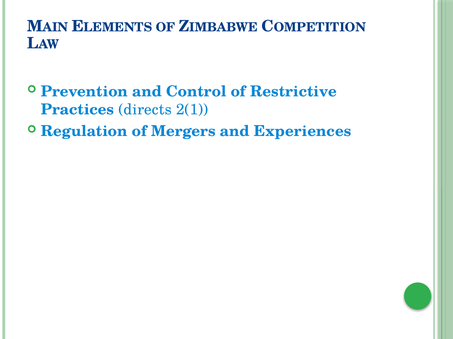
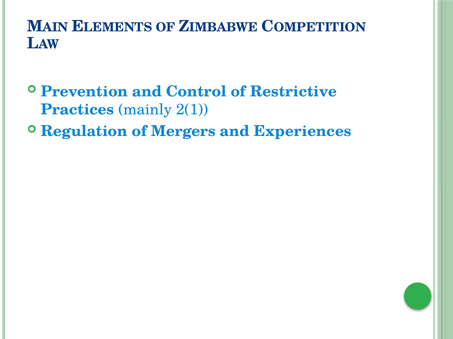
directs: directs -> mainly (145, 110)
